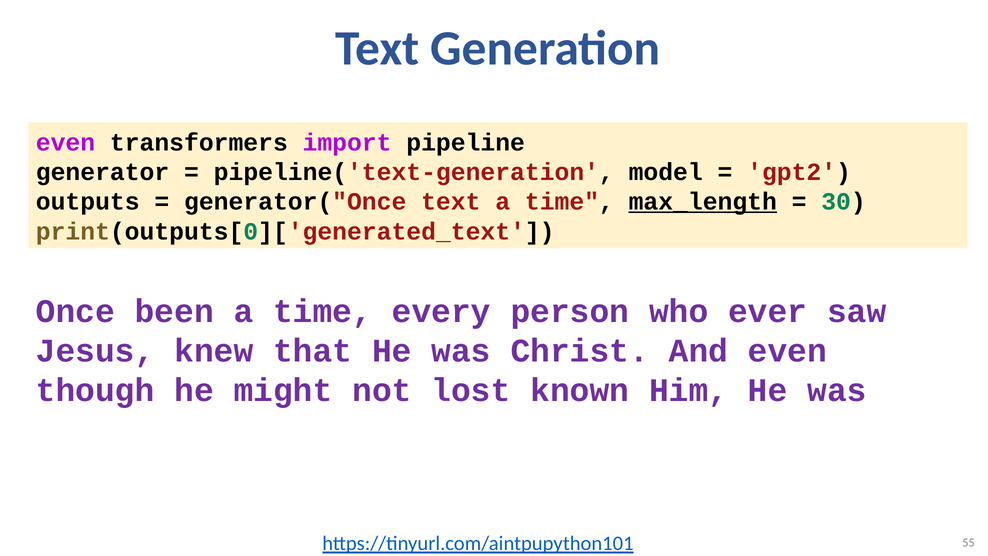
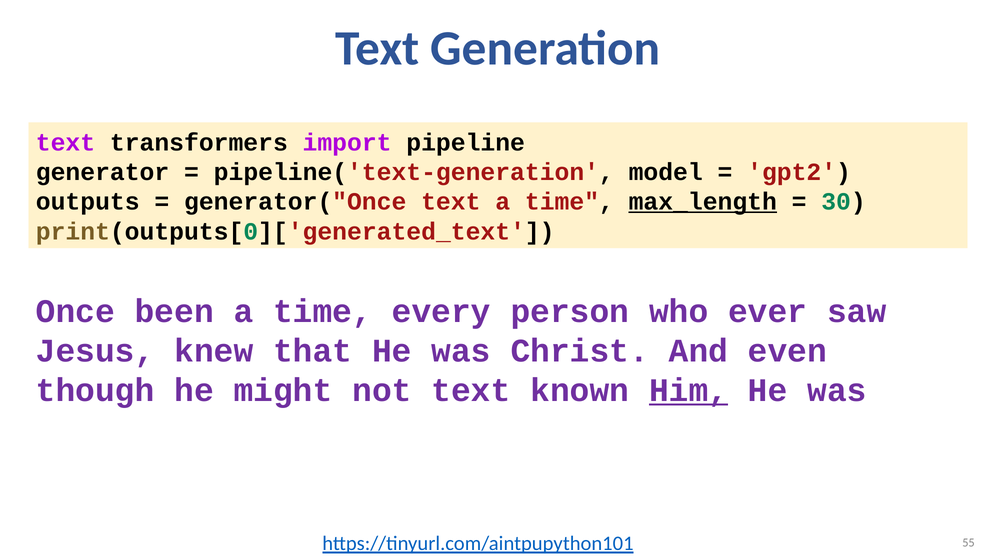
even: even -> text (65, 142)
not lost: lost -> text (471, 390)
Him underline: none -> present (689, 390)
